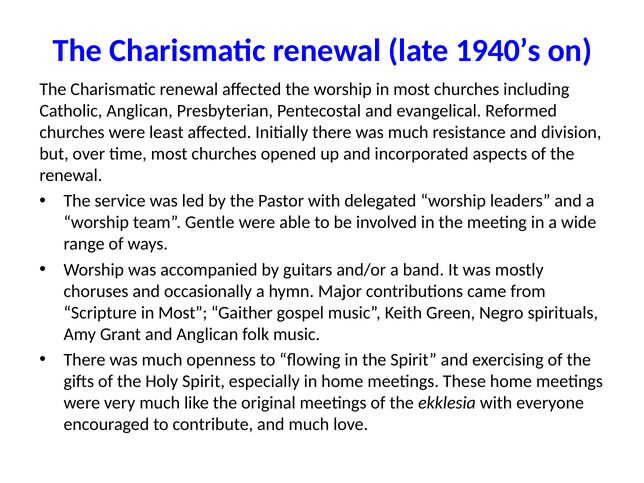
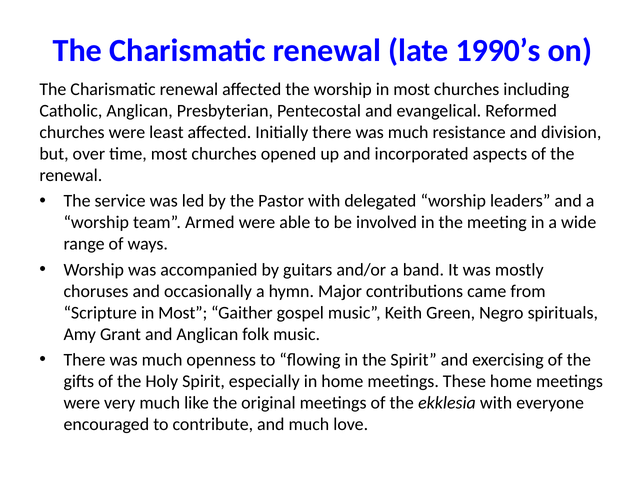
1940’s: 1940’s -> 1990’s (498, 51)
Gentle: Gentle -> Armed (210, 222)
